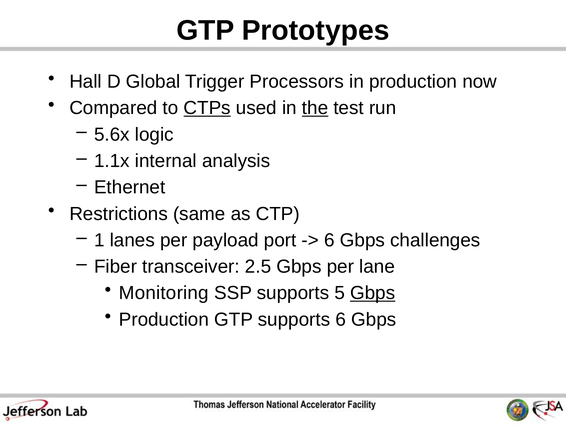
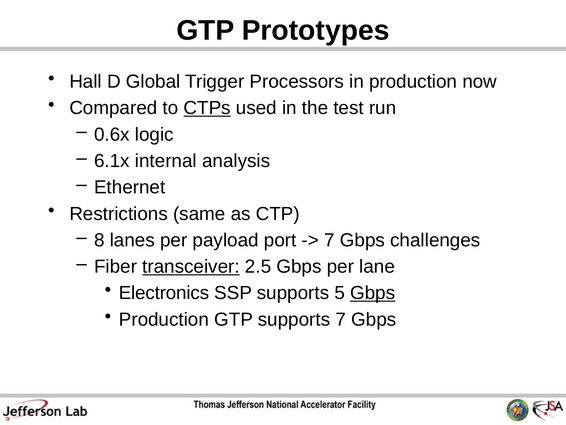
the underline: present -> none (315, 108)
5.6x: 5.6x -> 0.6x (112, 134)
1.1x: 1.1x -> 6.1x (112, 161)
1: 1 -> 8 (99, 240)
6: 6 -> 7 (329, 240)
transceiver underline: none -> present (191, 266)
Monitoring: Monitoring -> Electronics (164, 293)
supports 6: 6 -> 7 (341, 319)
